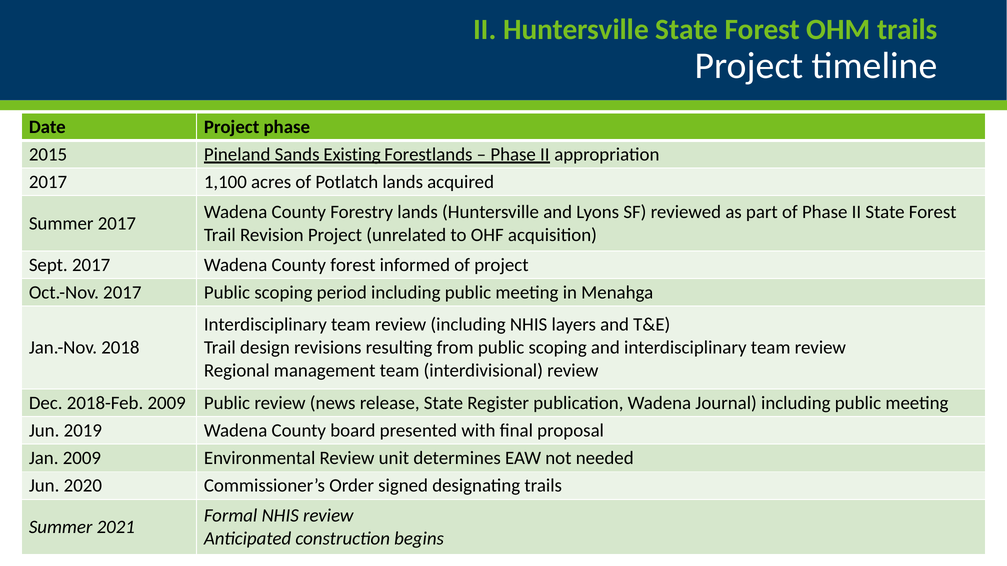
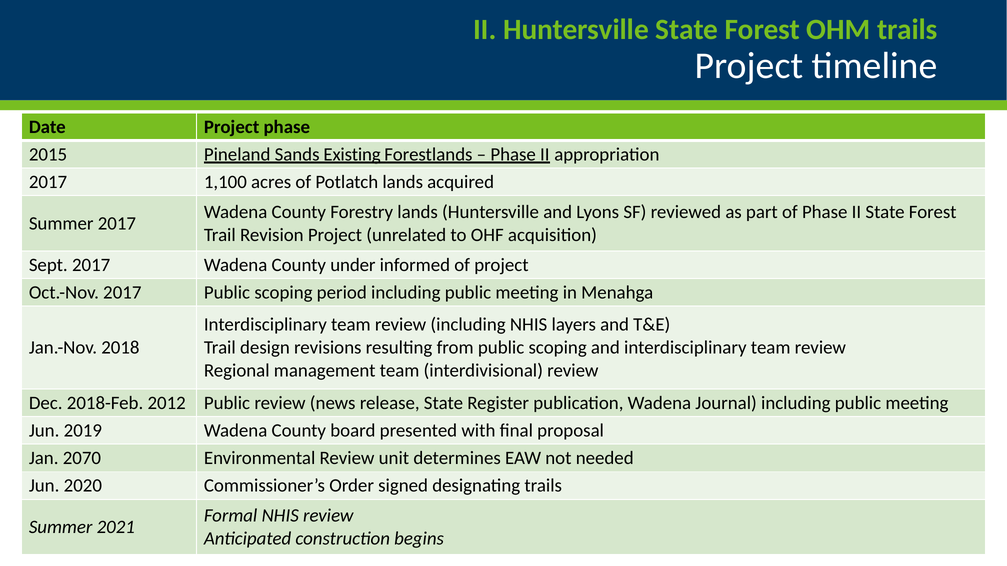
County forest: forest -> under (353, 265)
2018-Feb 2009: 2009 -> 2012 (167, 403)
Jan 2009: 2009 -> 2070 (82, 459)
